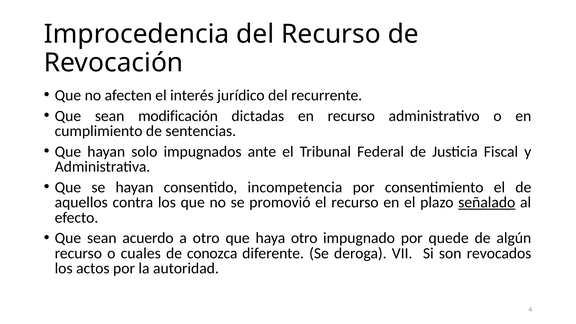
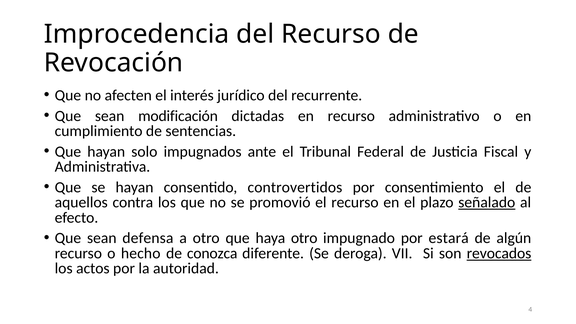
incompetencia: incompetencia -> controvertidos (295, 187)
acuerdo: acuerdo -> defensa (148, 238)
quede: quede -> estará (449, 238)
cuales: cuales -> hecho (141, 253)
revocados underline: none -> present (499, 253)
